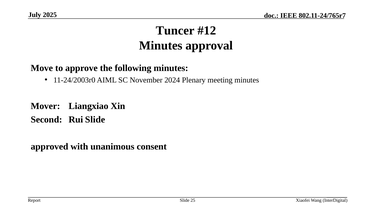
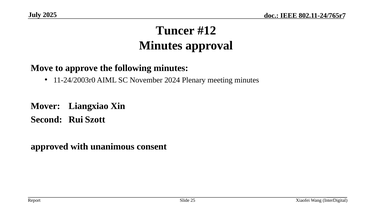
Rui Slide: Slide -> Szott (95, 120)
